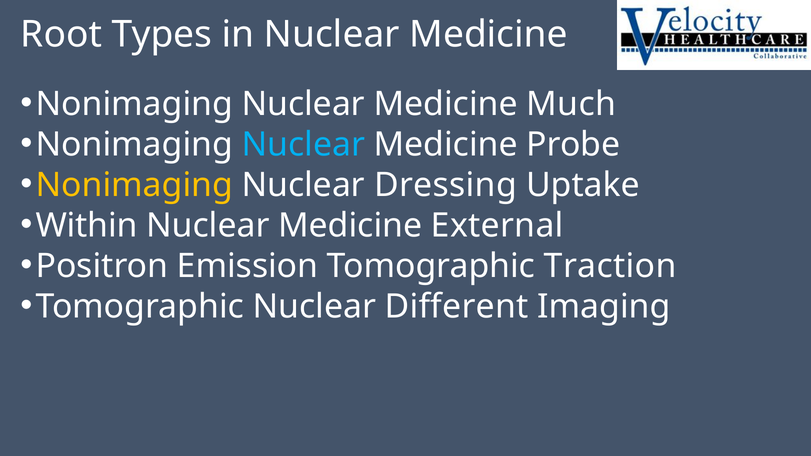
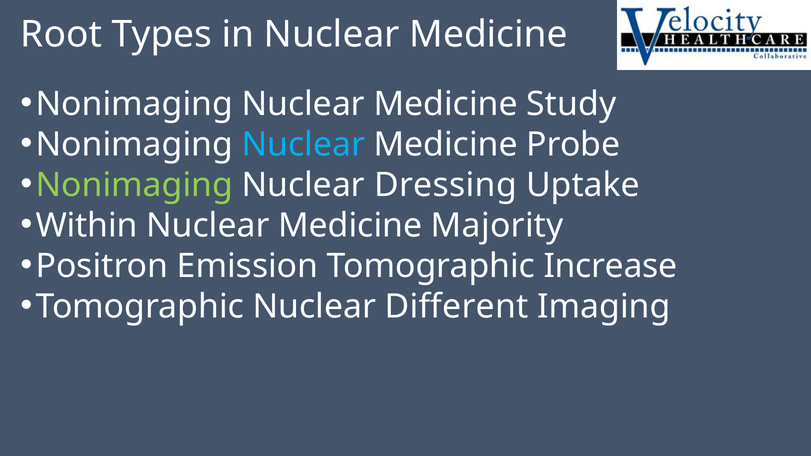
Much: Much -> Study (571, 104)
Nonimaging colour: yellow -> light green (134, 185)
External: External -> Majority (497, 226)
Traction: Traction -> Increase (611, 266)
